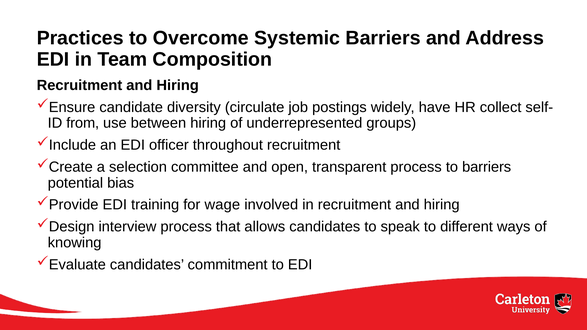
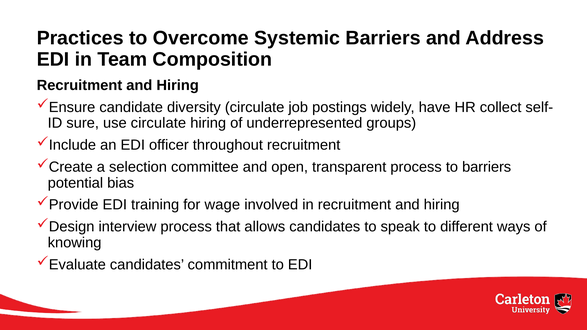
from: from -> sure (83, 123)
use between: between -> circulate (158, 123)
